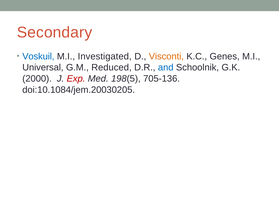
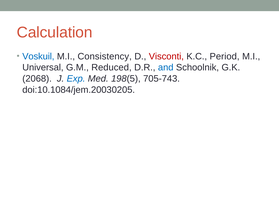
Secondary: Secondary -> Calculation (55, 32)
Investigated: Investigated -> Consistency (105, 56)
Visconti colour: orange -> red (166, 56)
Genes: Genes -> Period (225, 56)
2000: 2000 -> 2068 (37, 79)
Exp colour: red -> blue (76, 79)
705-136: 705-136 -> 705-743 (162, 79)
